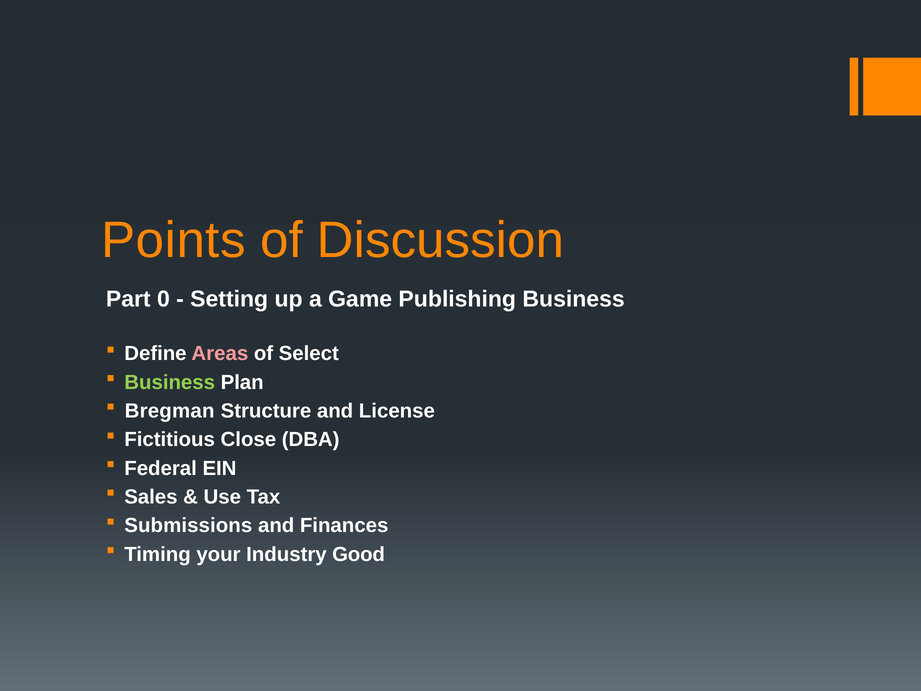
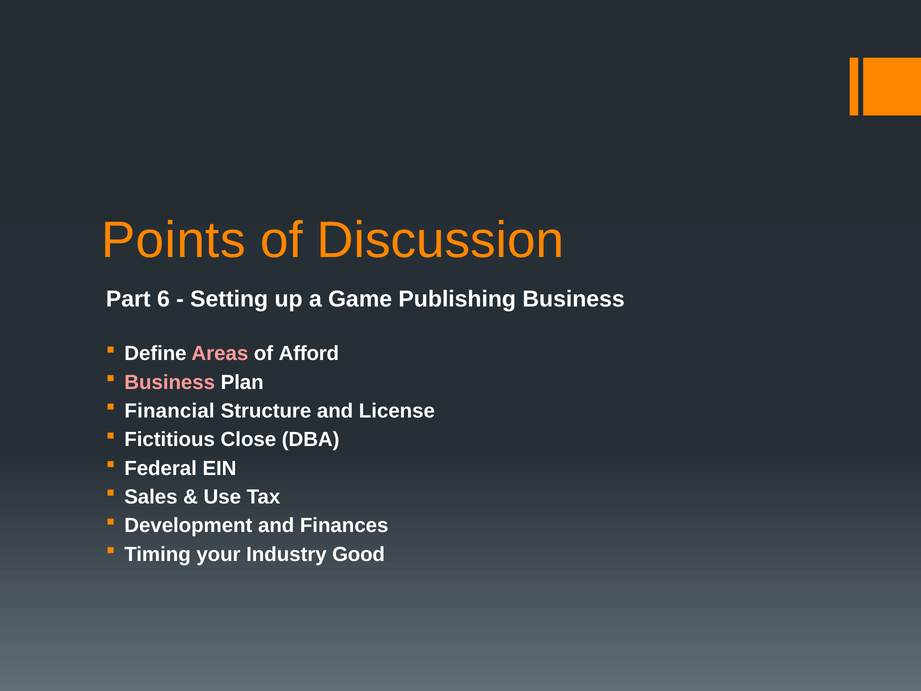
0: 0 -> 6 (163, 299)
Select: Select -> Afford (309, 354)
Business colour: light green -> pink (170, 382)
Bregman: Bregman -> Financial (170, 411)
Submissions: Submissions -> Development (188, 525)
